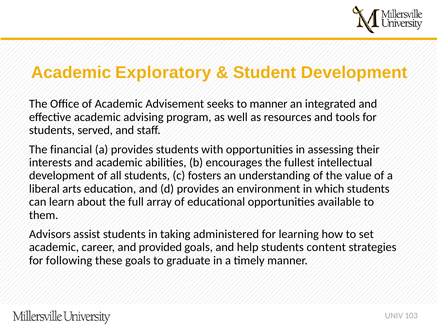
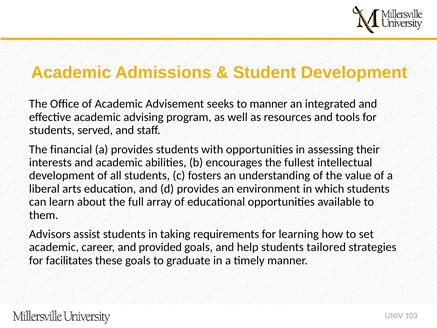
Exploratory: Exploratory -> Admissions (163, 72)
administered: administered -> requirements (226, 234)
content: content -> tailored (326, 247)
following: following -> facilitates (69, 260)
